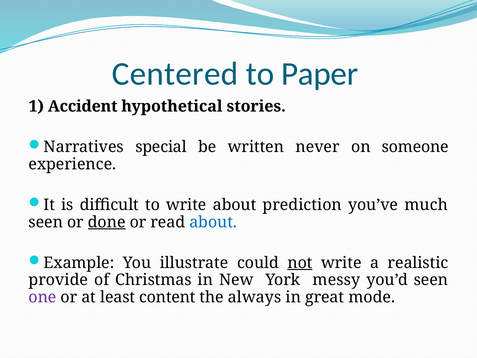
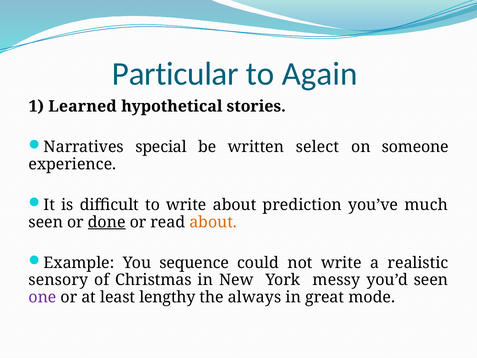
Centered: Centered -> Particular (175, 74)
Paper: Paper -> Again (320, 74)
Accident: Accident -> Learned (82, 106)
never: never -> select (318, 147)
about colour: blue -> orange (213, 222)
illustrate: illustrate -> sequence (194, 263)
not underline: present -> none (300, 263)
provide: provide -> sensory (58, 280)
content: content -> lengthy (167, 297)
